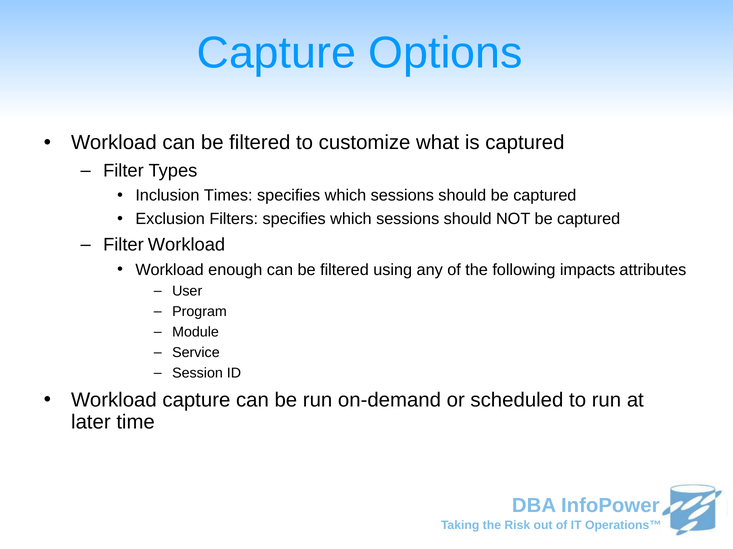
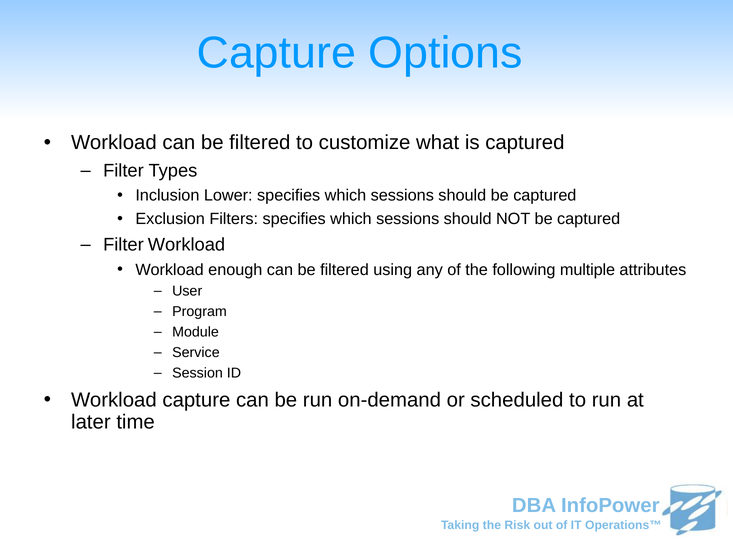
Times: Times -> Lower (228, 196)
impacts: impacts -> multiple (588, 270)
